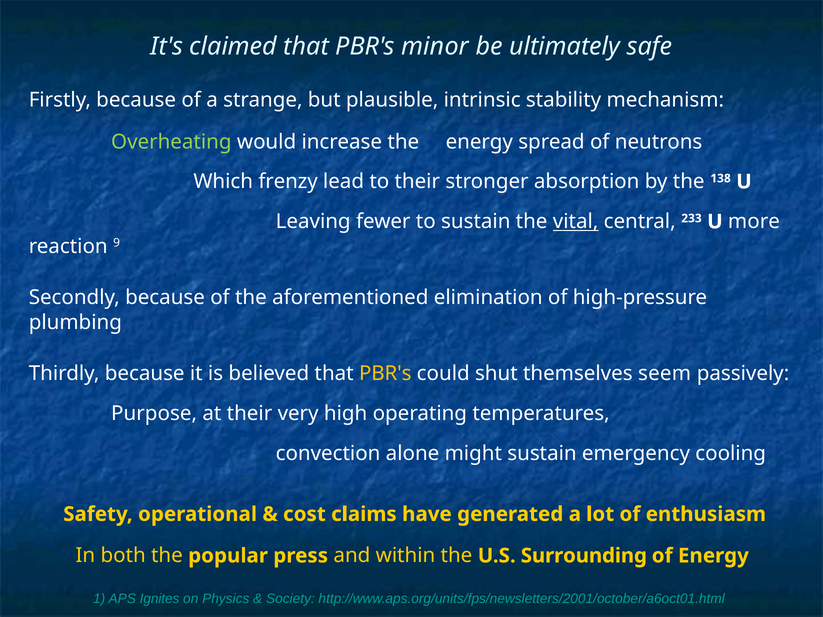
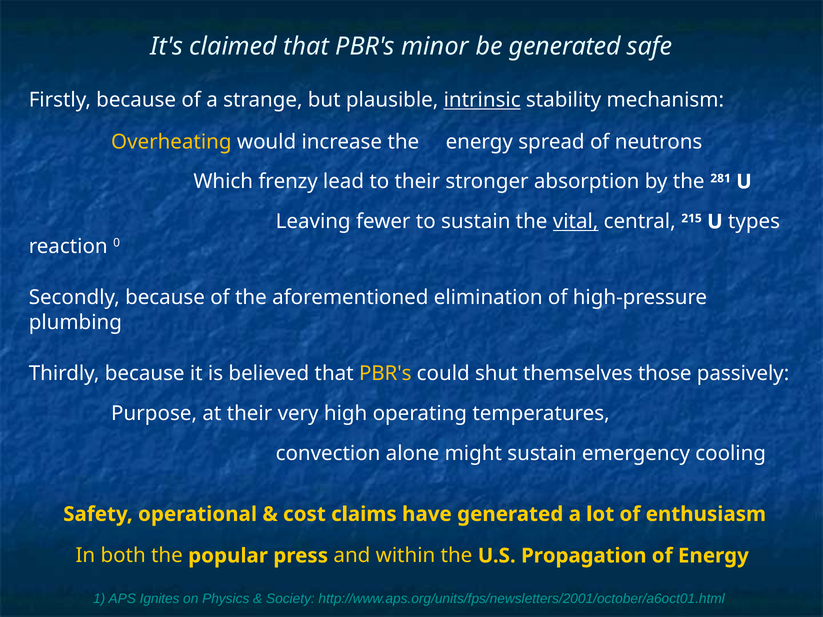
be ultimately: ultimately -> generated (565, 46)
intrinsic underline: none -> present (482, 100)
Overheating colour: light green -> yellow (171, 142)
138: 138 -> 281 (721, 178)
233: 233 -> 215 (692, 218)
more: more -> types (754, 222)
9: 9 -> 0 (117, 243)
seem: seem -> those (665, 374)
Surrounding: Surrounding -> Propagation (584, 556)
